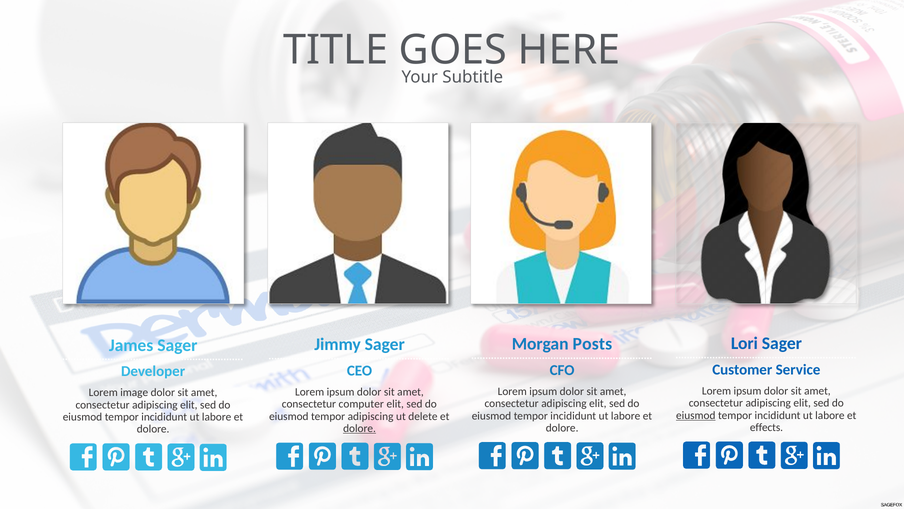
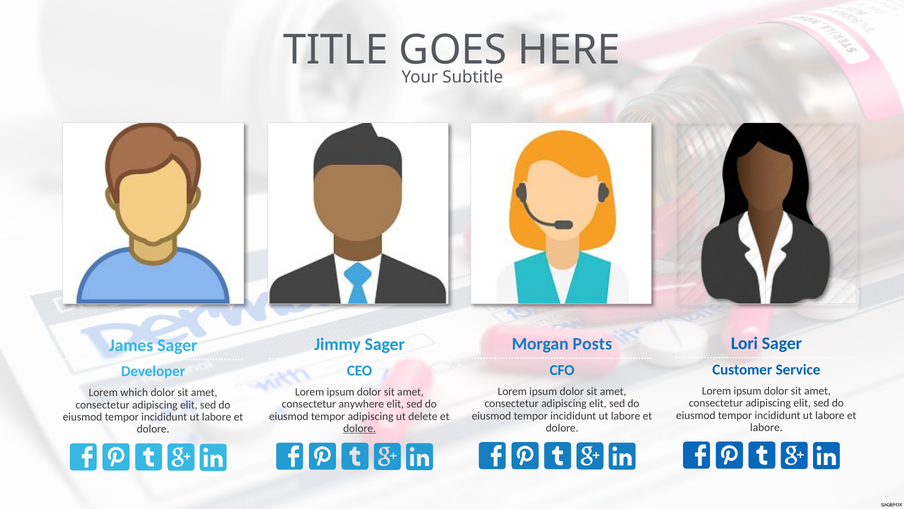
image: image -> which (134, 392)
computer: computer -> anywhere (361, 404)
eiusmod underline: present -> none (696, 415)
effects: effects -> labore (766, 427)
